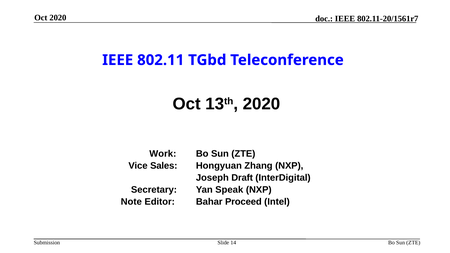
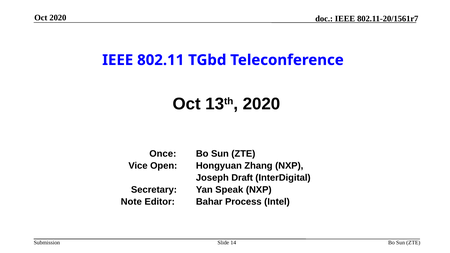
Work: Work -> Once (163, 154)
Sales: Sales -> Open (164, 166)
Proceed: Proceed -> Process (243, 202)
